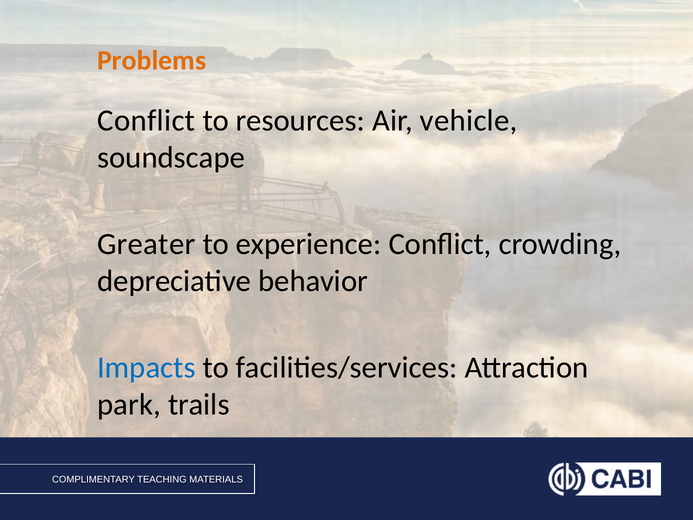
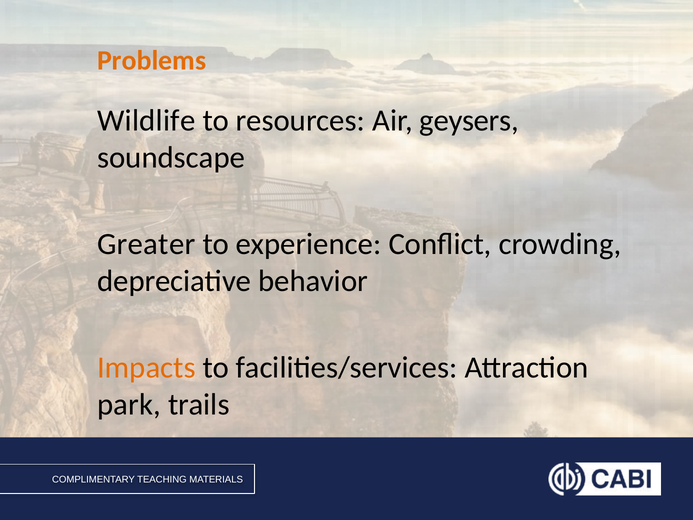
Conflict: Conflict -> Wildlife (146, 121)
vehicle: vehicle -> geysers (469, 121)
Impacts colour: blue -> orange (146, 367)
